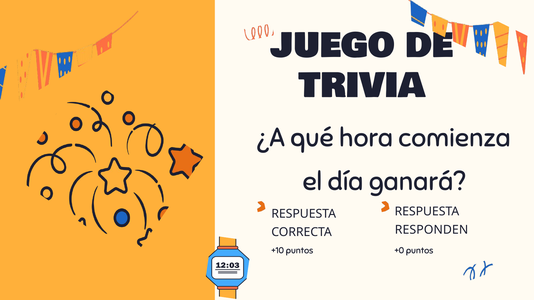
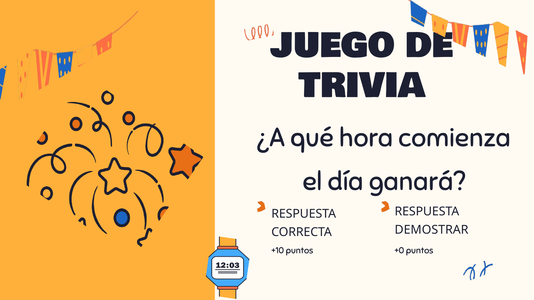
RESPONDEN: RESPONDEN -> DEMOSTRAR (432, 230)
